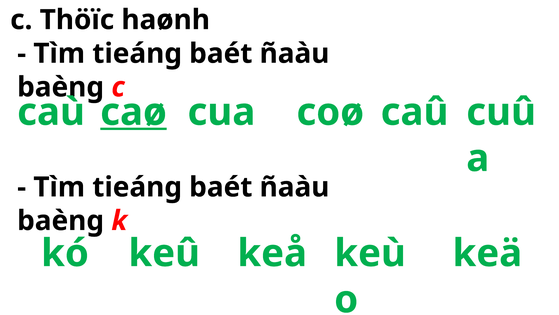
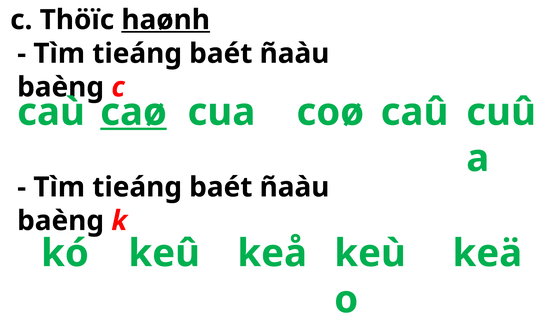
haønh underline: none -> present (166, 20)
